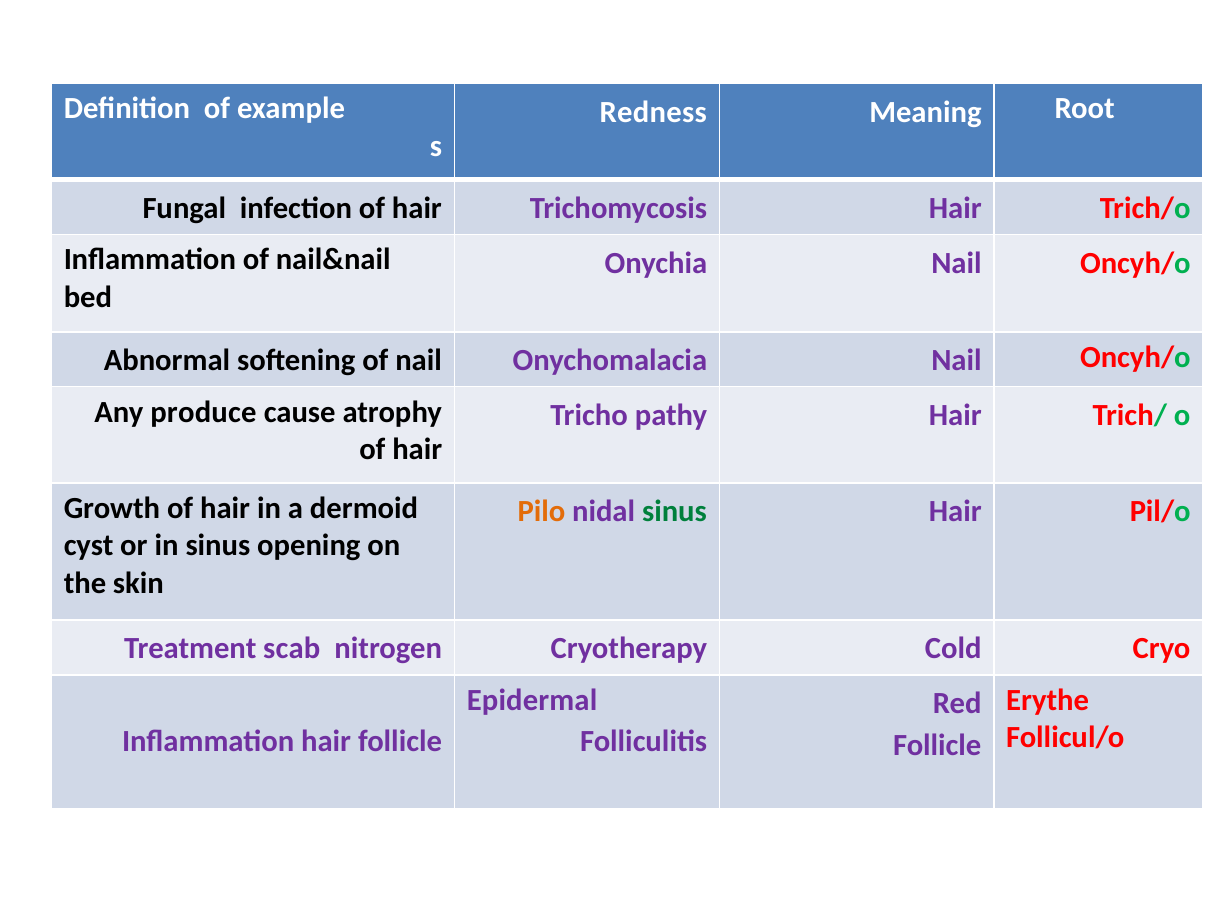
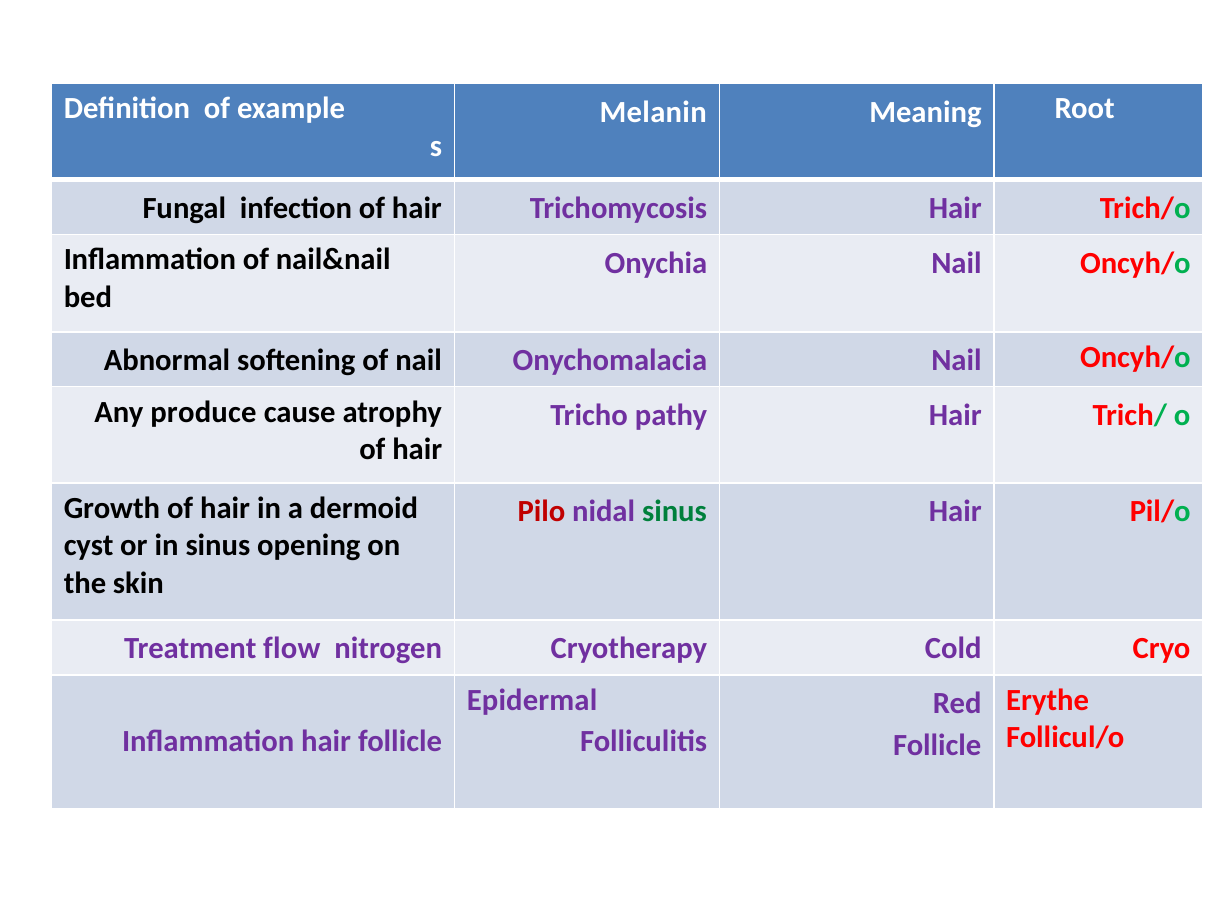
Redness: Redness -> Melanin (653, 112)
Pilo colour: orange -> red (541, 511)
scab: scab -> flow (292, 648)
